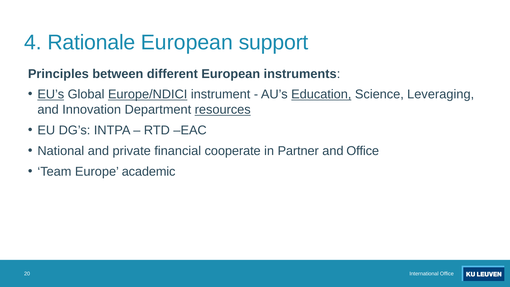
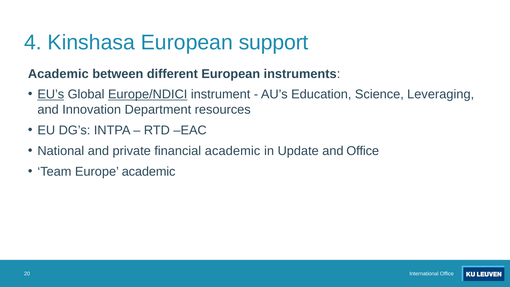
Rationale: Rationale -> Kinshasa (91, 43)
Principles: Principles -> Academic (58, 74)
Education underline: present -> none (321, 94)
resources underline: present -> none (223, 110)
financial cooperate: cooperate -> academic (233, 151)
Partner: Partner -> Update (298, 151)
